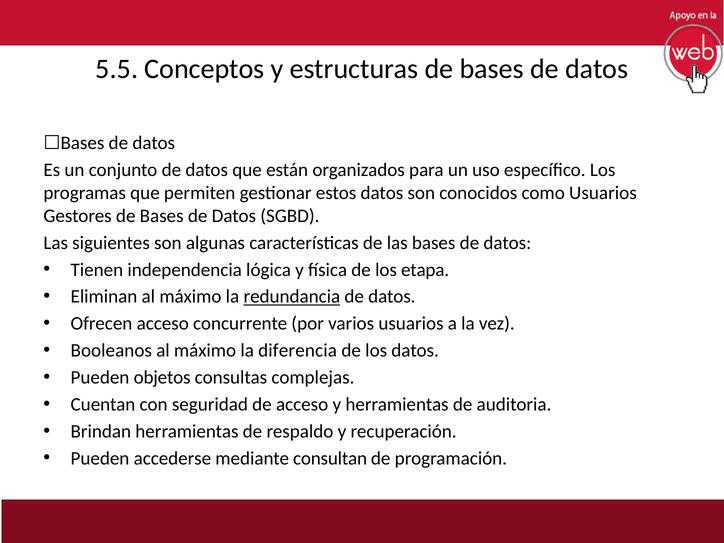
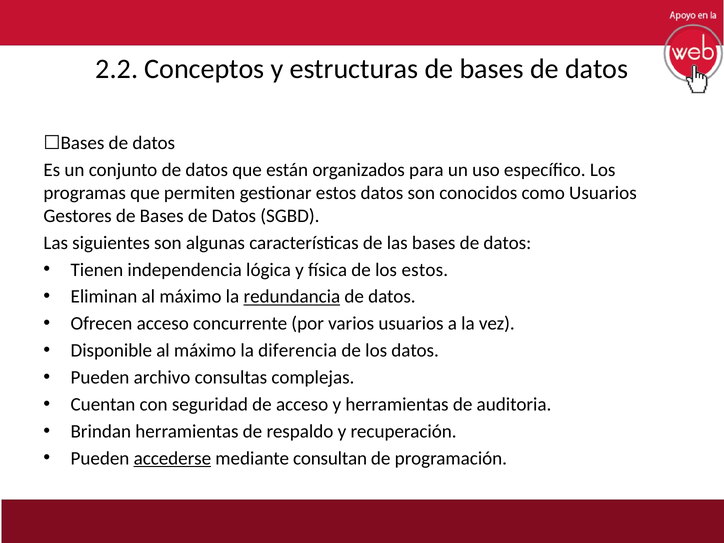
5.5: 5.5 -> 2.2 (117, 69)
los etapa: etapa -> estos (425, 270)
Booleanos: Booleanos -> Disponible (111, 351)
objetos: objetos -> archivo (162, 378)
accederse underline: none -> present (172, 458)
